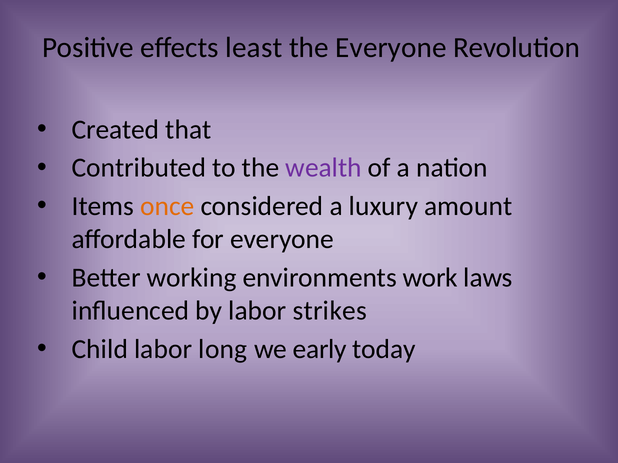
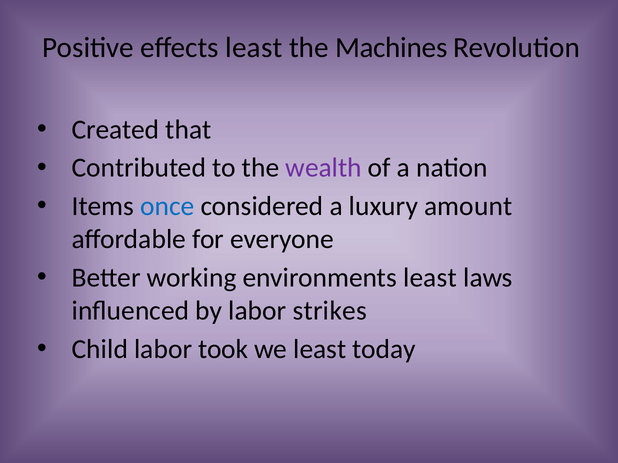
the Everyone: Everyone -> Machines (391, 48)
once colour: orange -> blue (167, 207)
environments work: work -> least (430, 278)
long: long -> took (223, 349)
we early: early -> least (320, 349)
